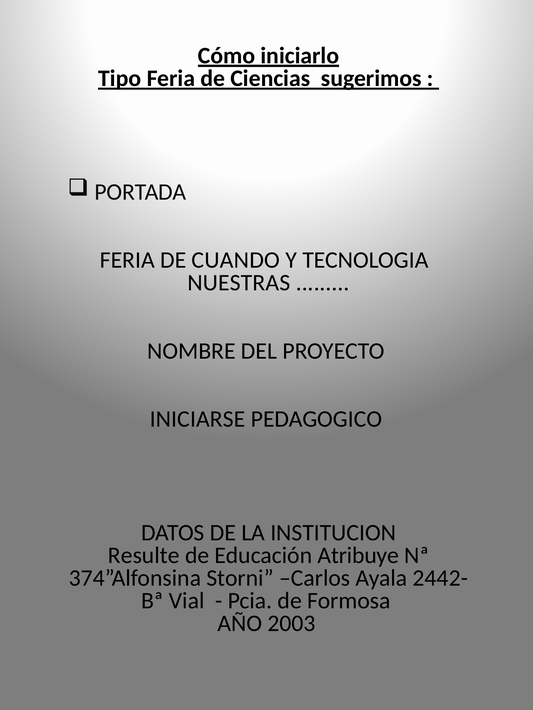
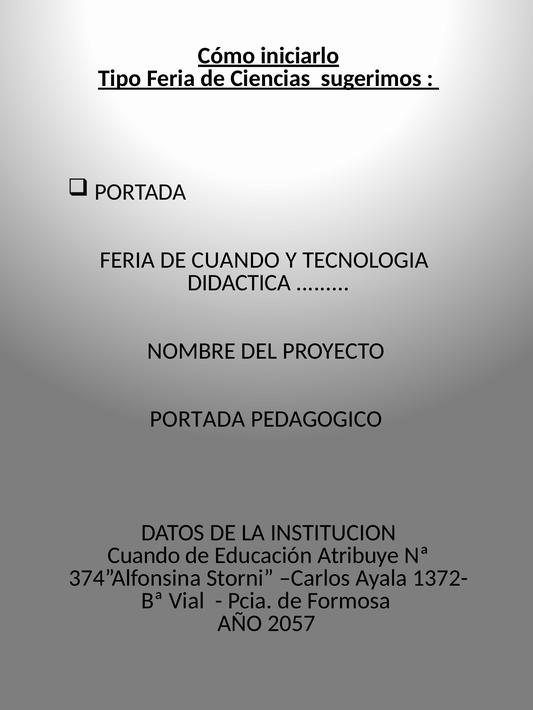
NUESTRAS: NUESTRAS -> DIDACTICA (239, 283)
INICIARSE: INICIARSE -> PORTADA (198, 419)
Resulte: Resulte -> Cuando (144, 556)
2442-: 2442- -> 1372- (440, 579)
2003: 2003 -> 2057 (292, 624)
